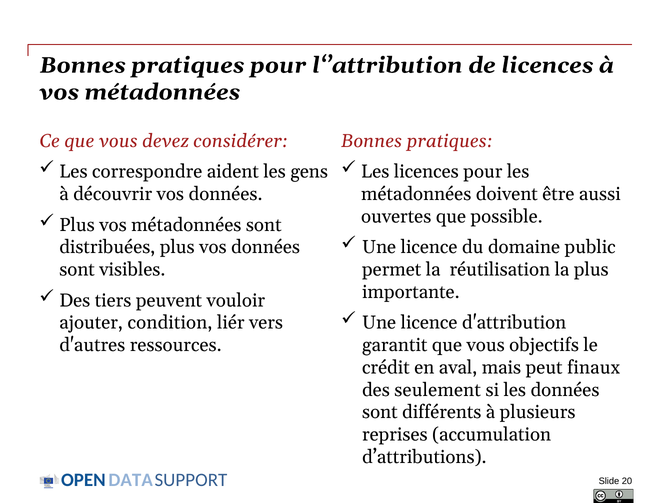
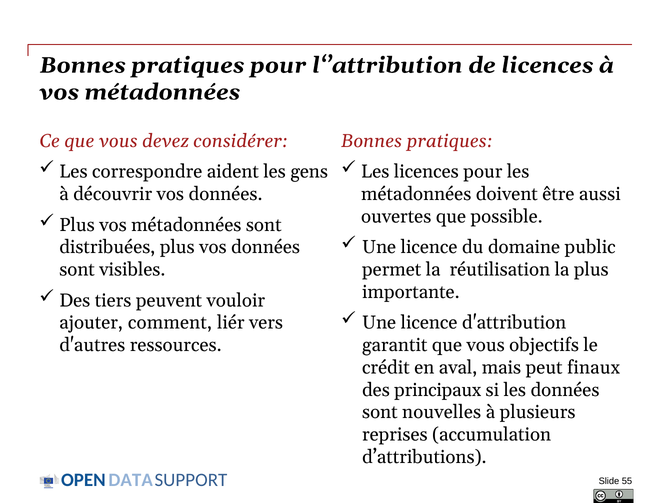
condition: condition -> comment (170, 323)
seulement: seulement -> principaux (438, 390)
différents: différents -> nouvelles (442, 412)
20: 20 -> 55 (627, 482)
